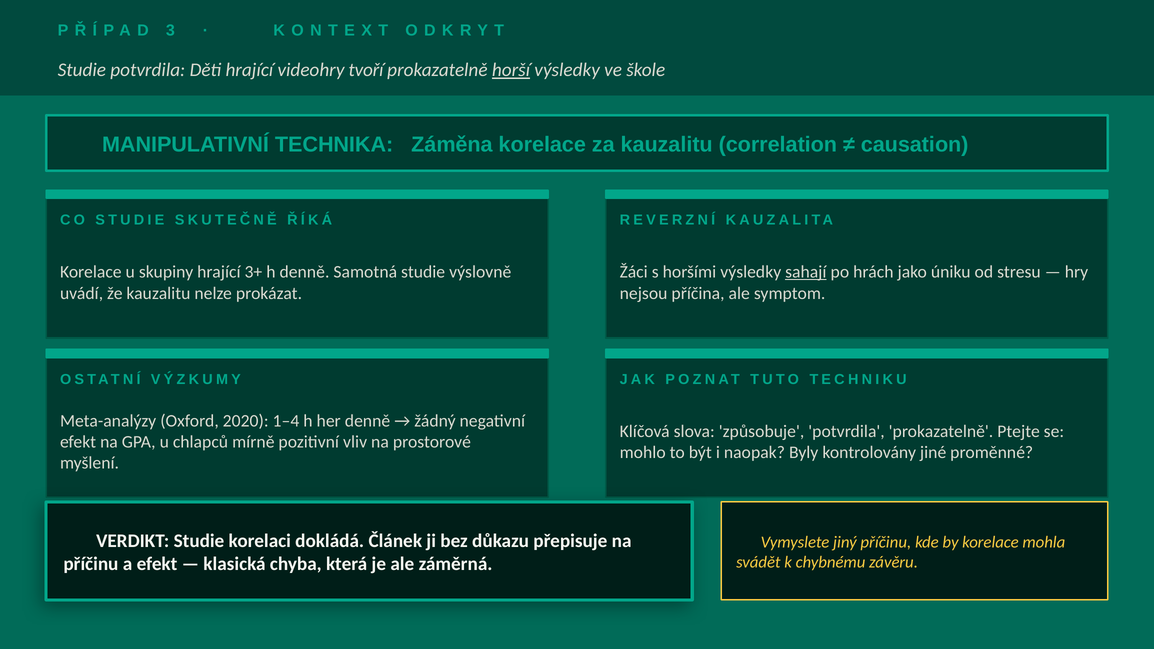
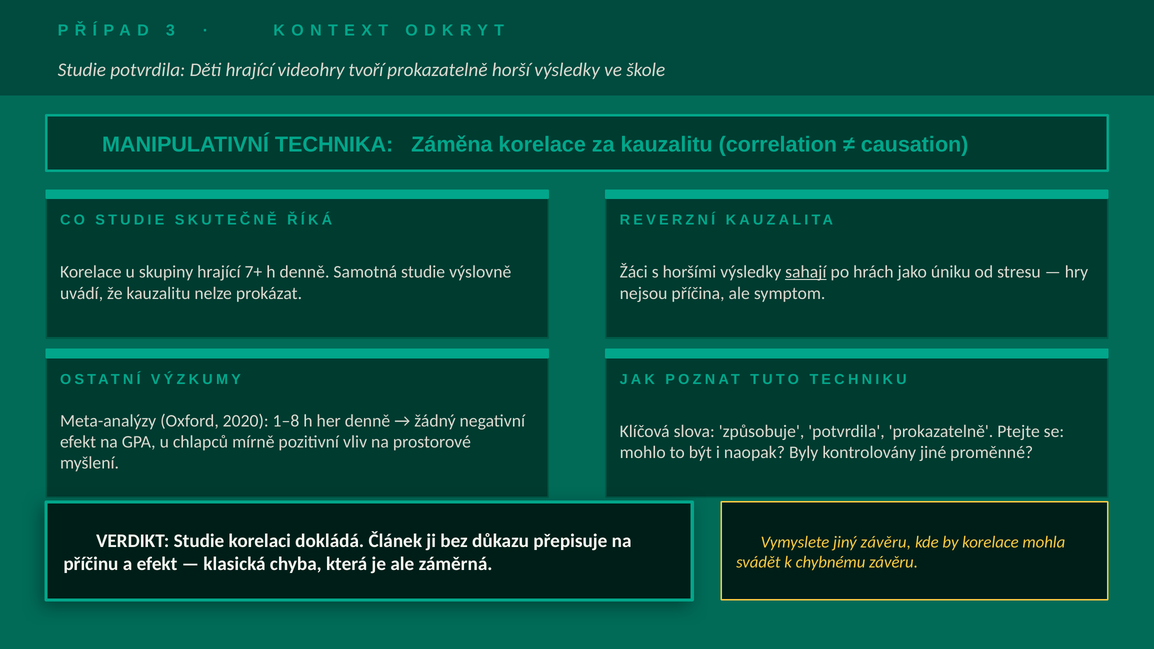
horší underline: present -> none (511, 70)
3+: 3+ -> 7+ (253, 272)
1–4: 1–4 -> 1–8 (286, 421)
jiný příčinu: příčinu -> závěru (886, 542)
